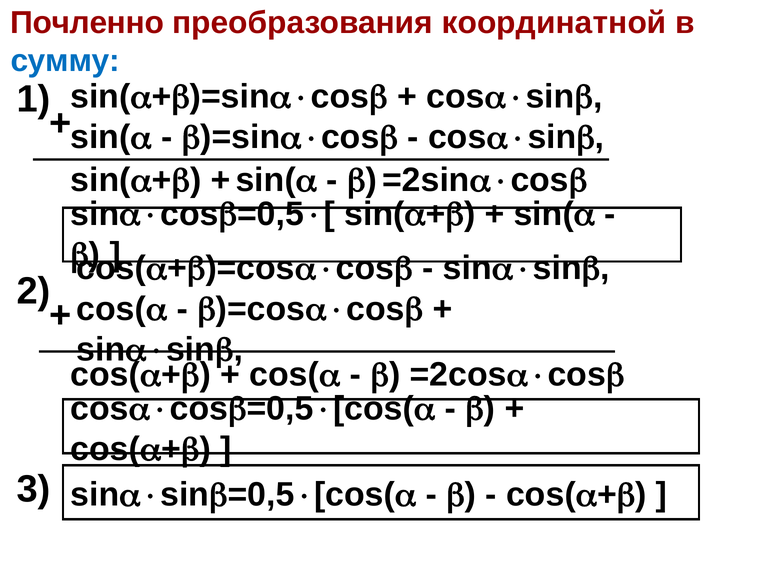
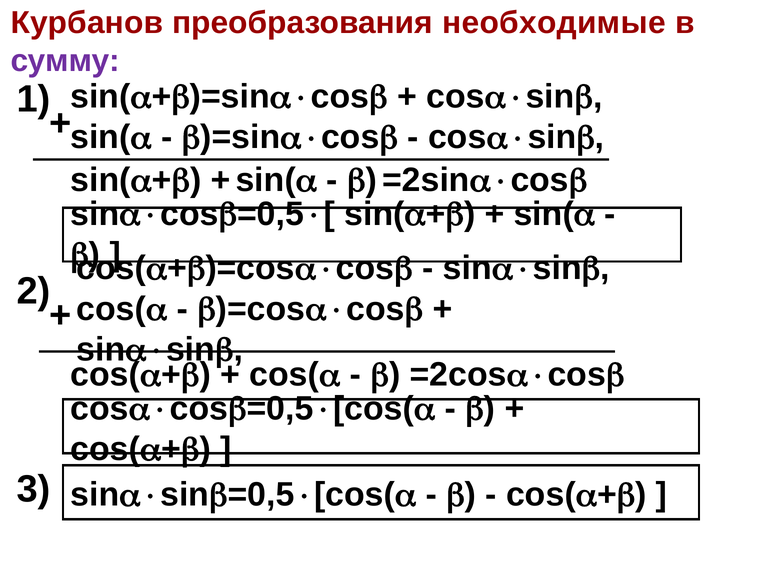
Почленно: Почленно -> Курбанов (87, 23)
координатной: координатной -> необходимые (554, 23)
сумму colour: blue -> purple (65, 61)
